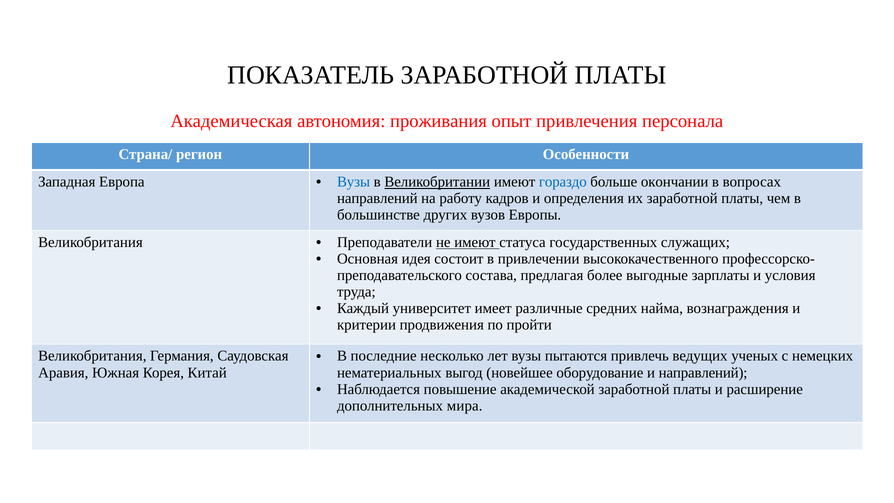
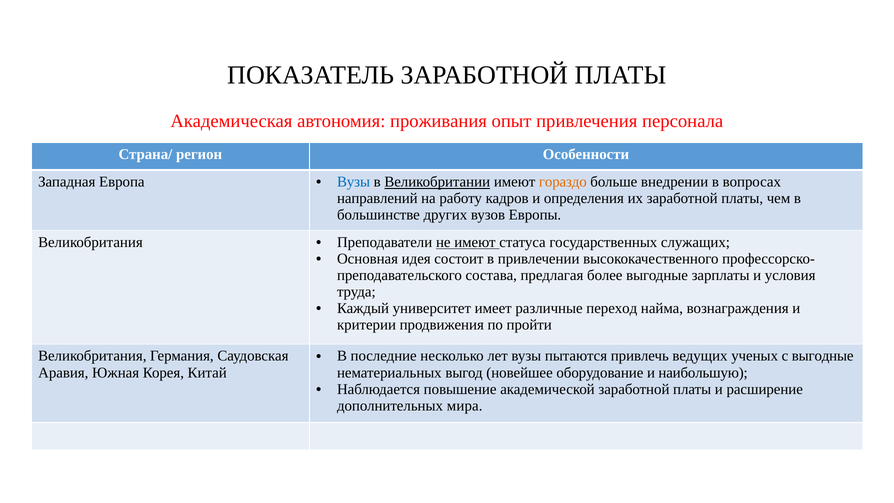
гораздо colour: blue -> orange (563, 182)
окончании: окончании -> внедрении (675, 182)
средних: средних -> переход (612, 308)
с немецких: немецких -> выгодные (823, 356)
и направлений: направлений -> наибольшую (703, 373)
